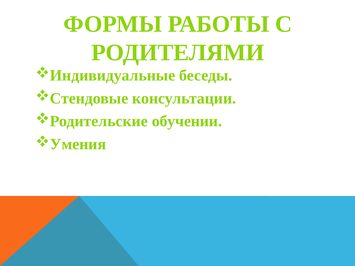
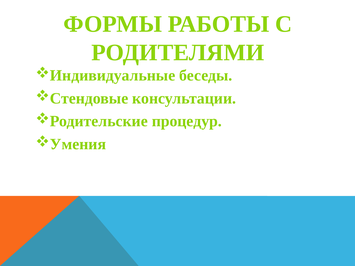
обучении: обучении -> процедур (187, 121)
